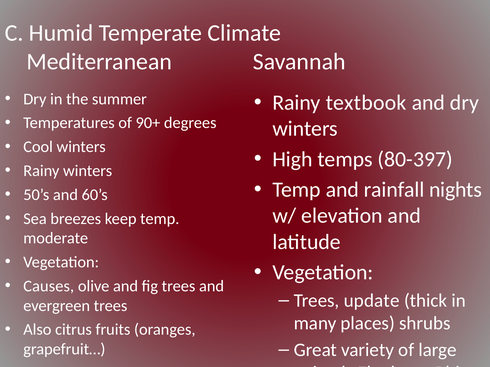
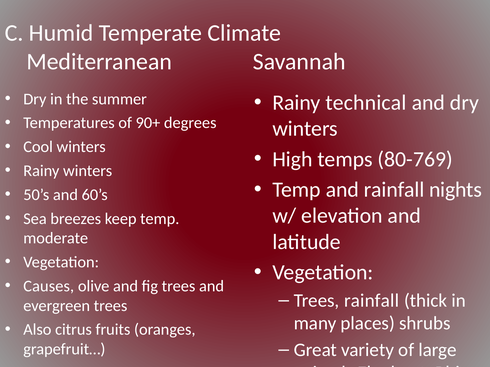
textbook: textbook -> technical (366, 103)
80-397: 80-397 -> 80-769 (415, 159)
Trees update: update -> rainfall (372, 301)
